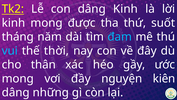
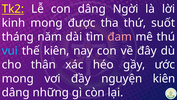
dâng Kinh: Kinh -> Ngời (126, 9)
đam colour: light blue -> pink (120, 37)
thế thời: thời -> kiên (57, 51)
